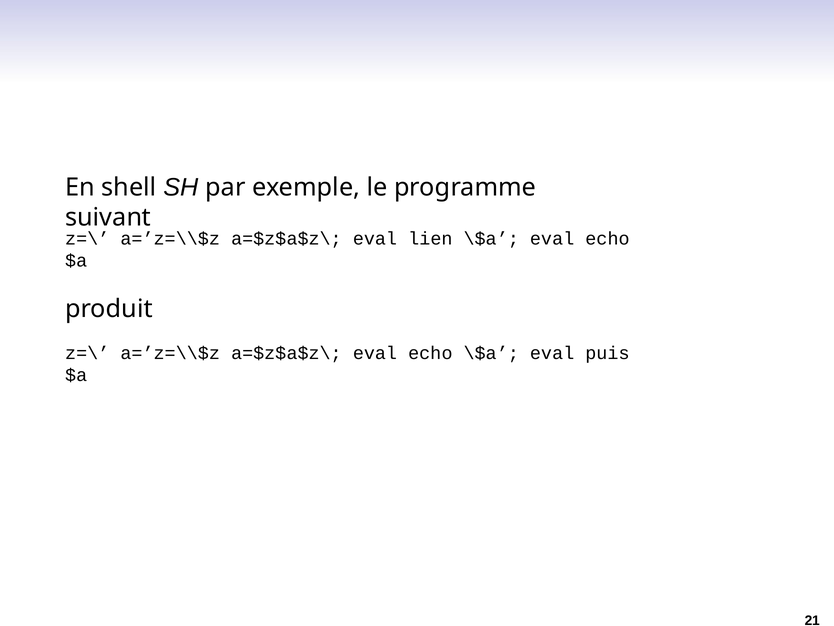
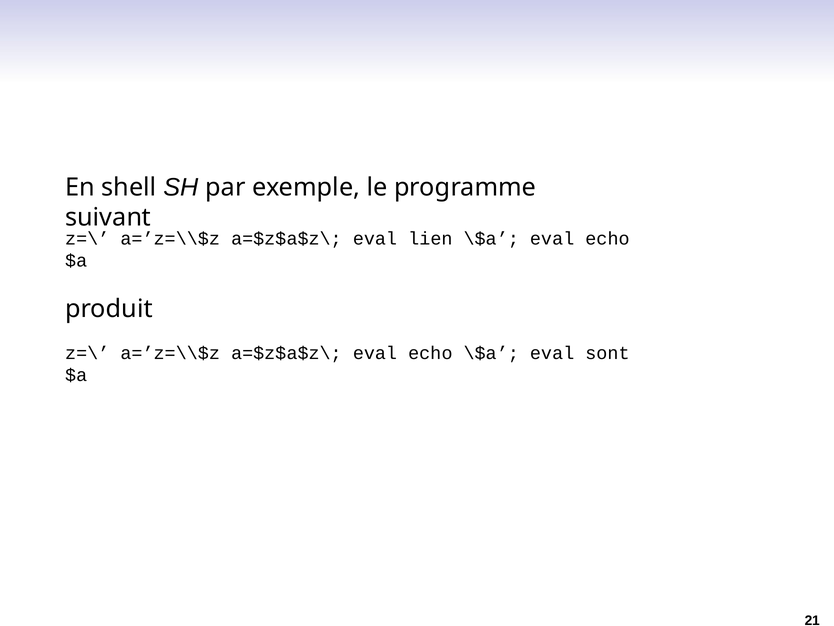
puis: puis -> sont (607, 353)
